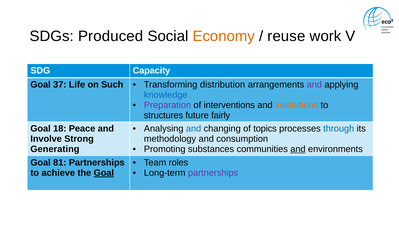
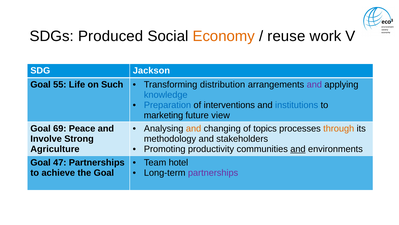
Capacity: Capacity -> Jackson (151, 70)
37: 37 -> 55 (60, 84)
Preparation colour: purple -> blue (168, 105)
institutions colour: orange -> blue (297, 105)
structures: structures -> marketing (163, 115)
fairly: fairly -> view (221, 115)
18: 18 -> 69 (60, 128)
and colour: blue -> orange (194, 128)
through colour: blue -> orange (339, 128)
consumption: consumption -> stakeholders (242, 138)
Generating: Generating -> Agriculture (55, 149)
substances: substances -> productivity (211, 149)
81: 81 -> 47 (60, 162)
roles: roles -> hotel (178, 162)
Goal underline: present -> none (104, 173)
